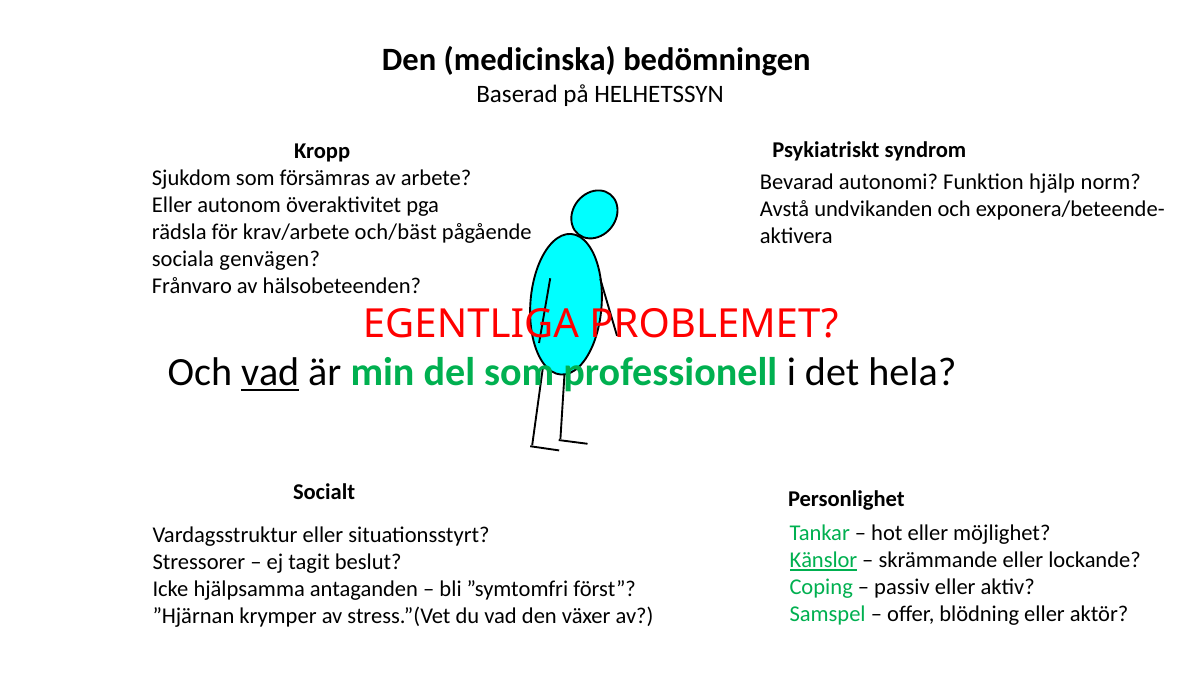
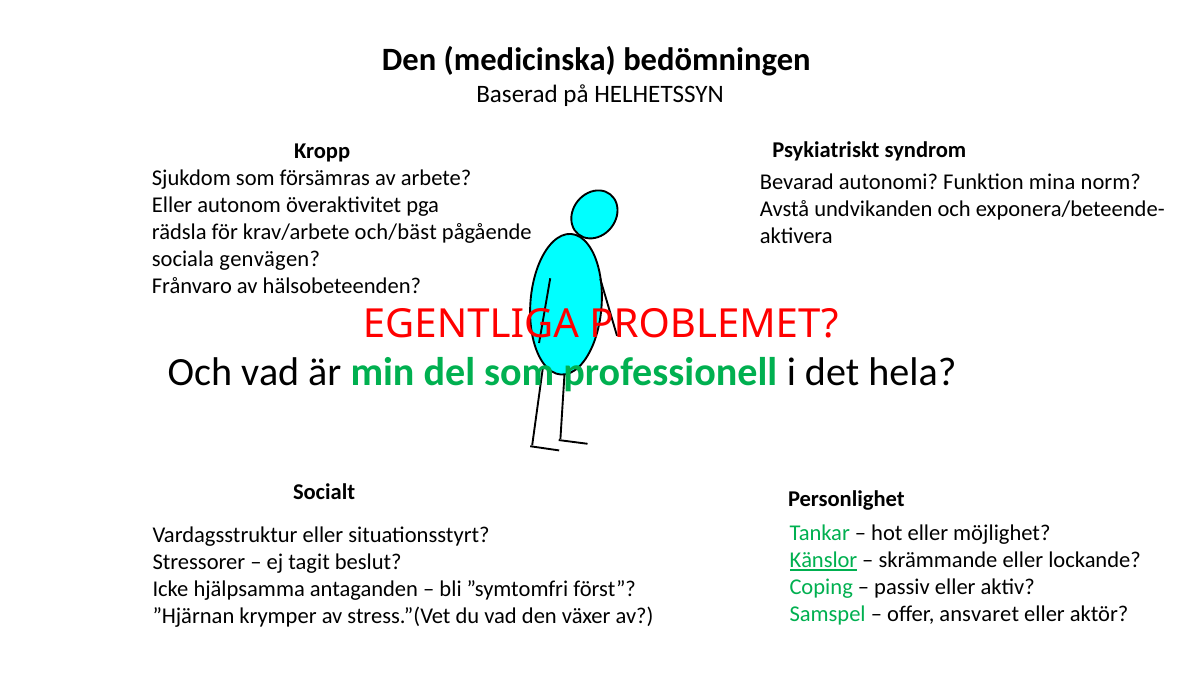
hjälp: hjälp -> mina (1052, 182)
vad underline: present -> none (270, 373)
blödning: blödning -> ansvaret (979, 615)
